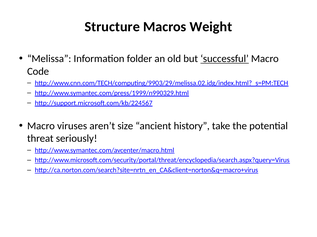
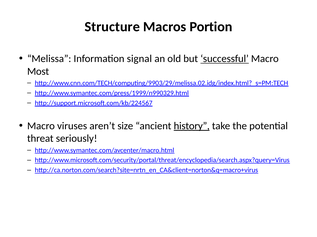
Weight: Weight -> Portion (211, 27)
folder: folder -> signal (139, 59)
Code: Code -> Most (38, 72)
history underline: none -> present (192, 126)
